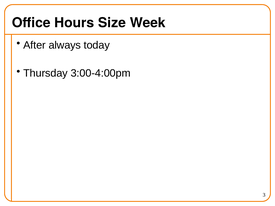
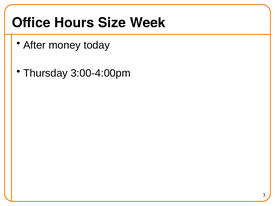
always: always -> money (65, 45)
